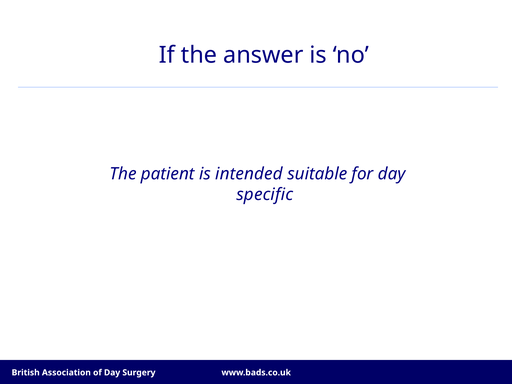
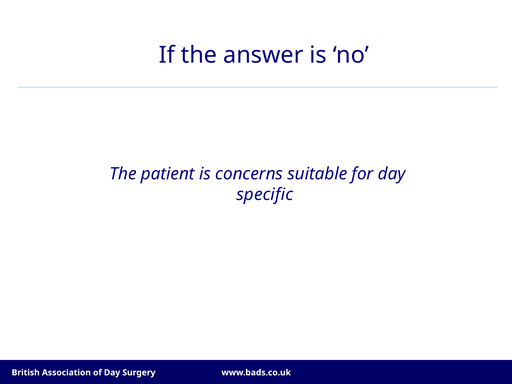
intended: intended -> concerns (249, 174)
